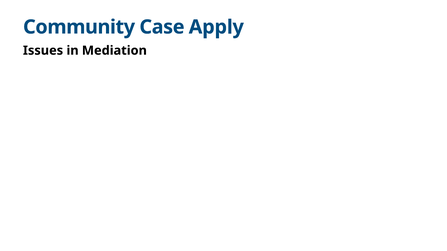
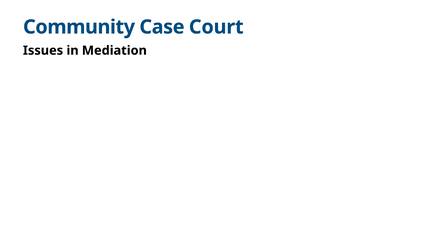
Apply: Apply -> Court (216, 27)
